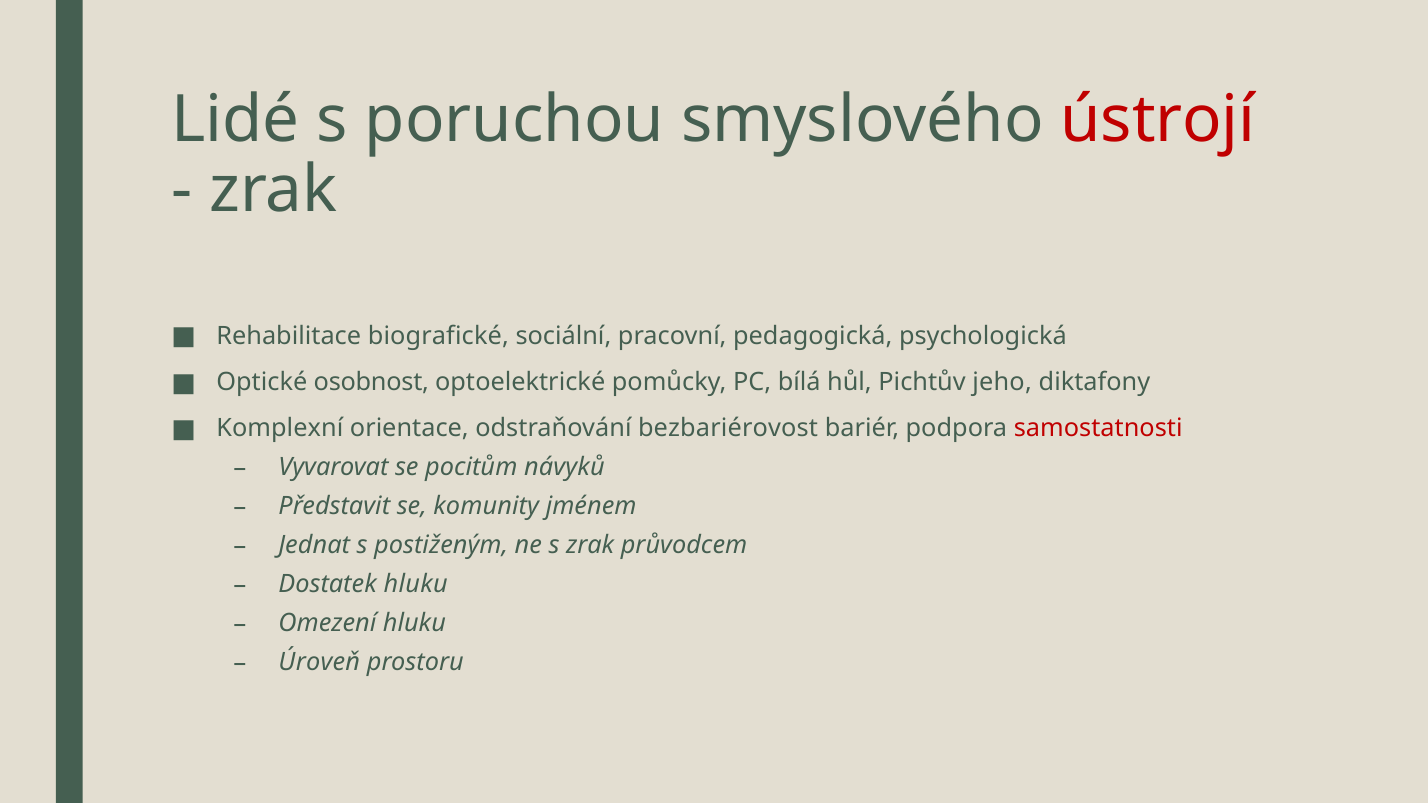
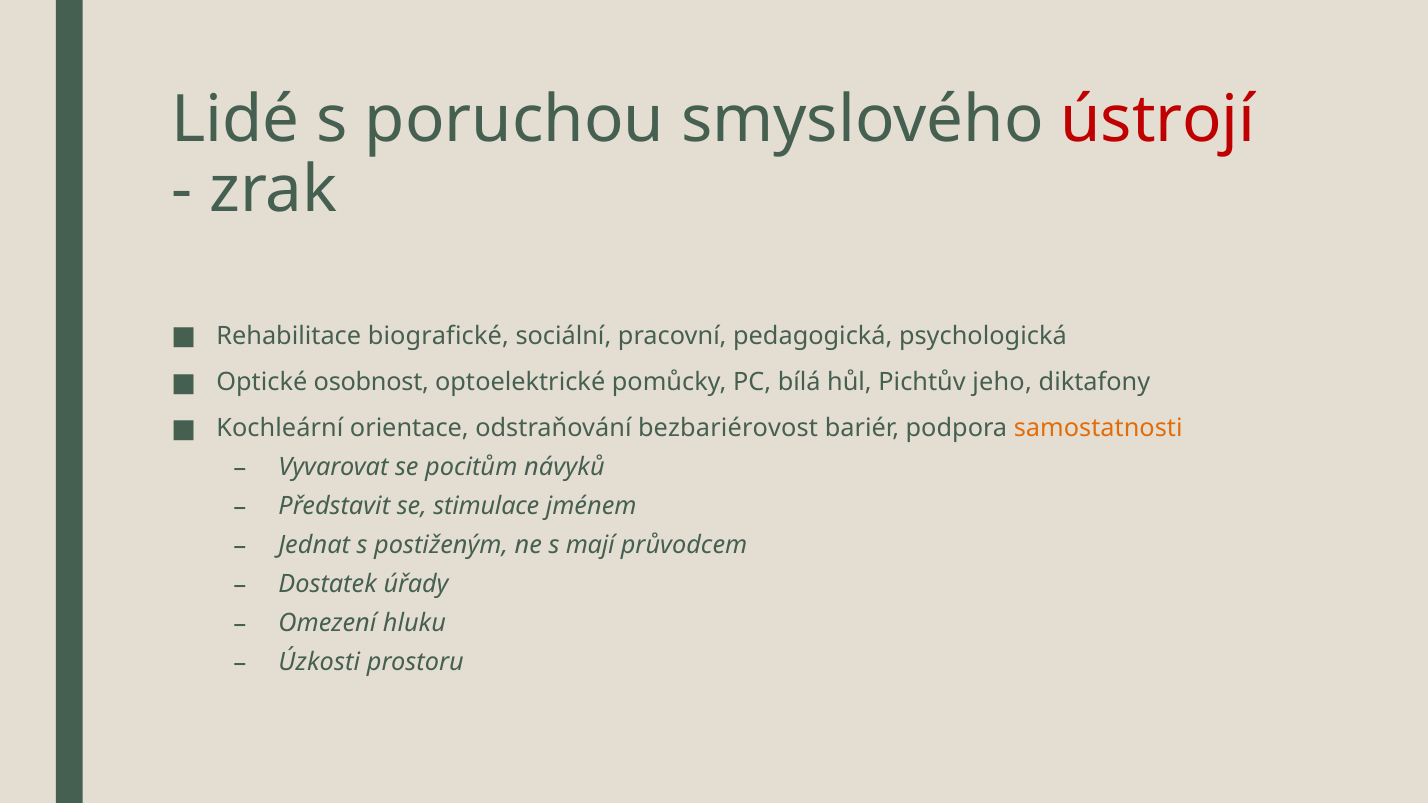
Komplexní: Komplexní -> Kochleární (280, 429)
samostatnosti colour: red -> orange (1098, 429)
komunity: komunity -> stimulace (486, 507)
s zrak: zrak -> mají (590, 546)
Dostatek hluku: hluku -> úřady (416, 584)
Úroveň: Úroveň -> Úzkosti (319, 662)
